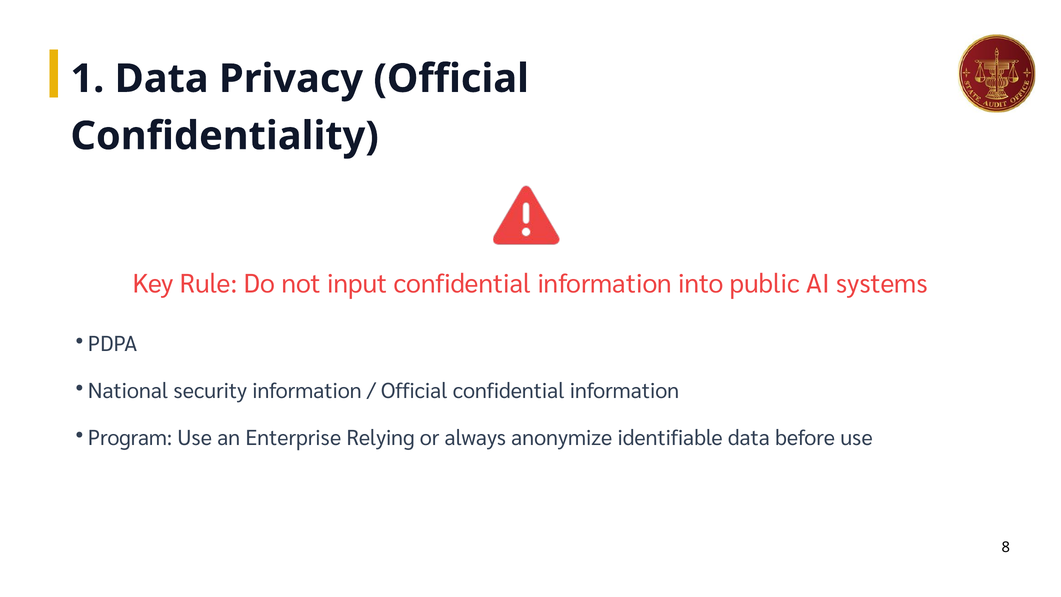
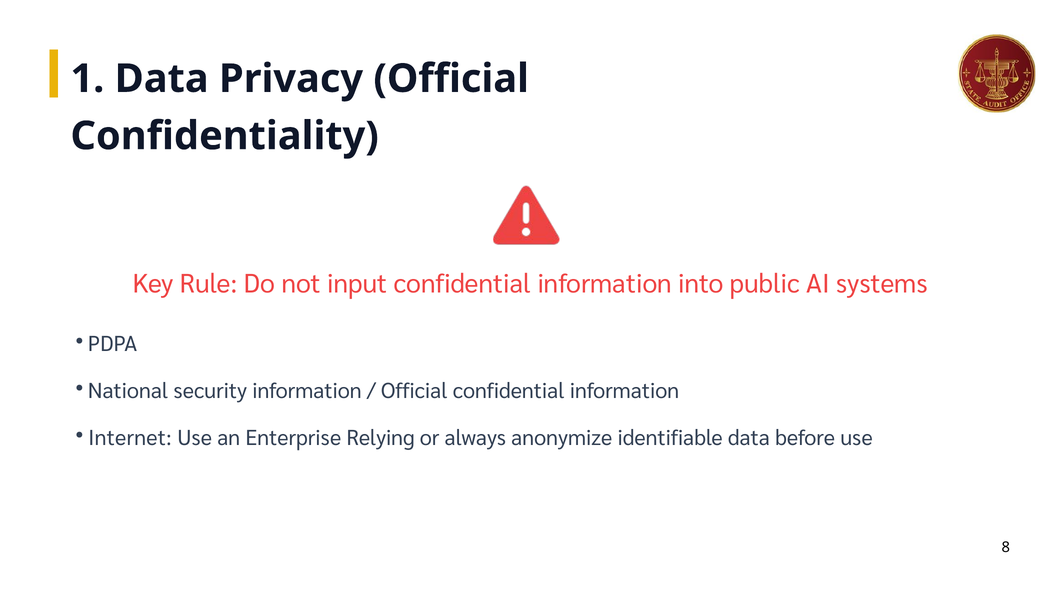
Program: Program -> Internet (130, 438)
